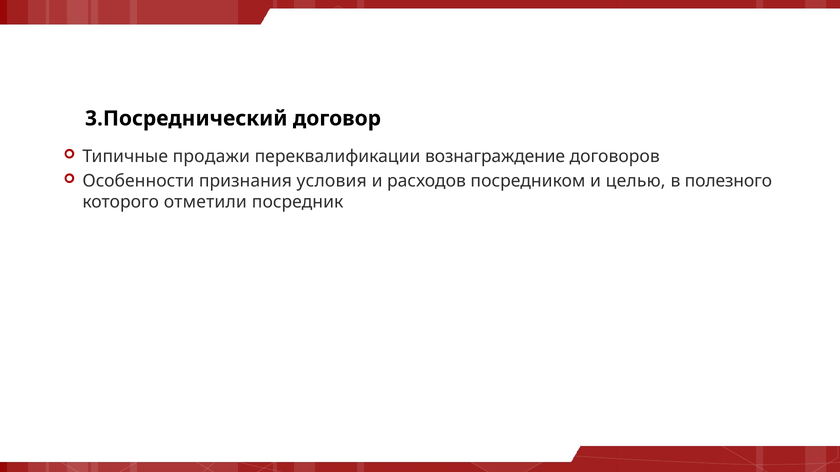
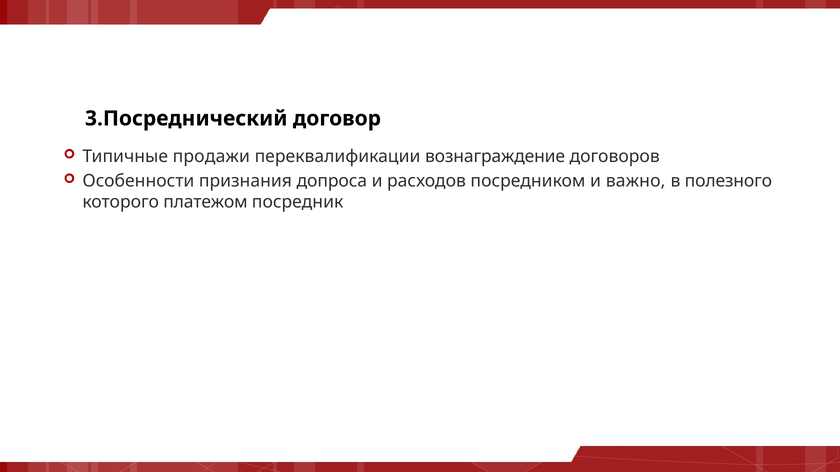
условия: условия -> допроса (332, 181)
целью: целью -> важно (636, 181)
отметили: отметили -> платежом (205, 202)
